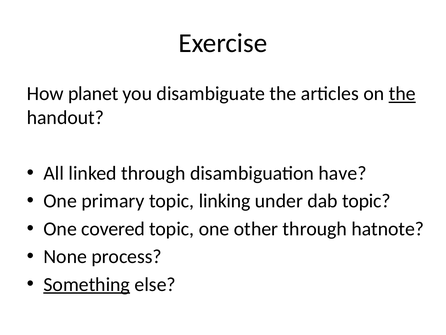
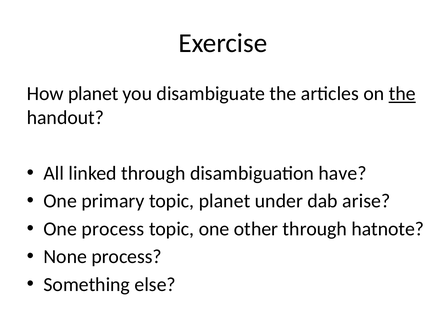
topic linking: linking -> planet (225, 201)
dab topic: topic -> arise (366, 201)
One covered: covered -> process (113, 229)
Something underline: present -> none (87, 284)
